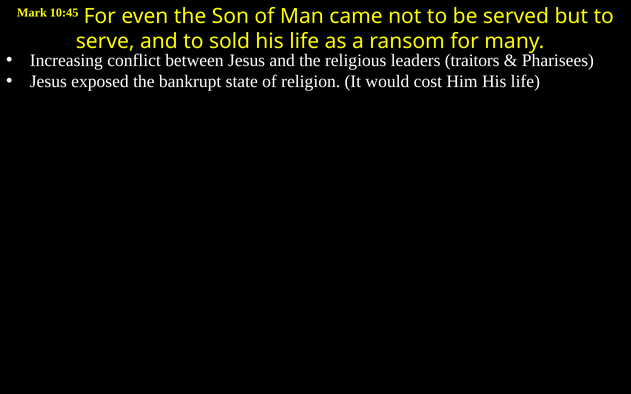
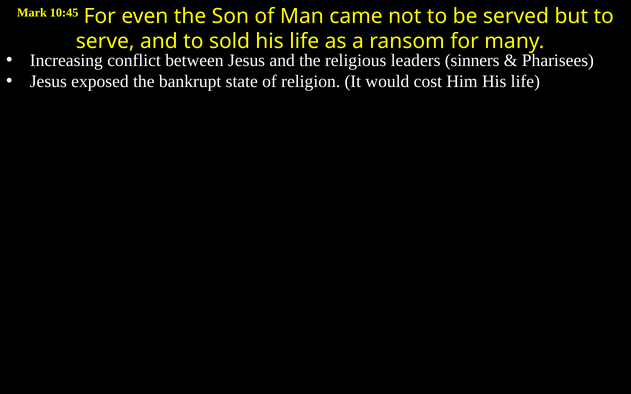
traitors: traitors -> sinners (472, 61)
